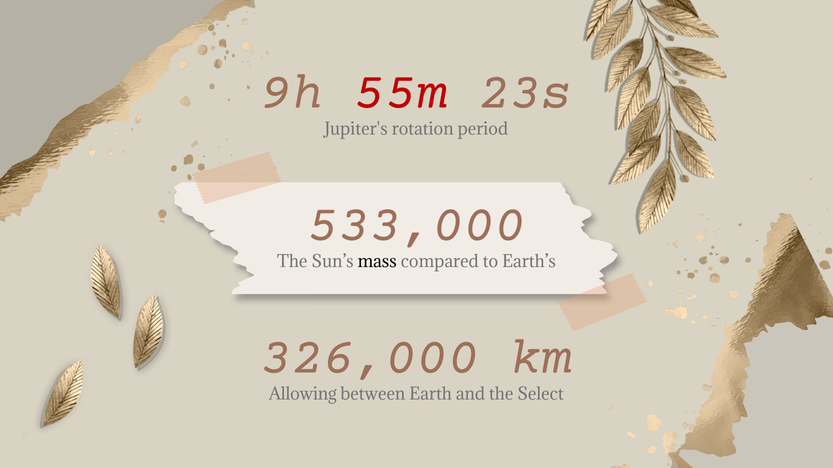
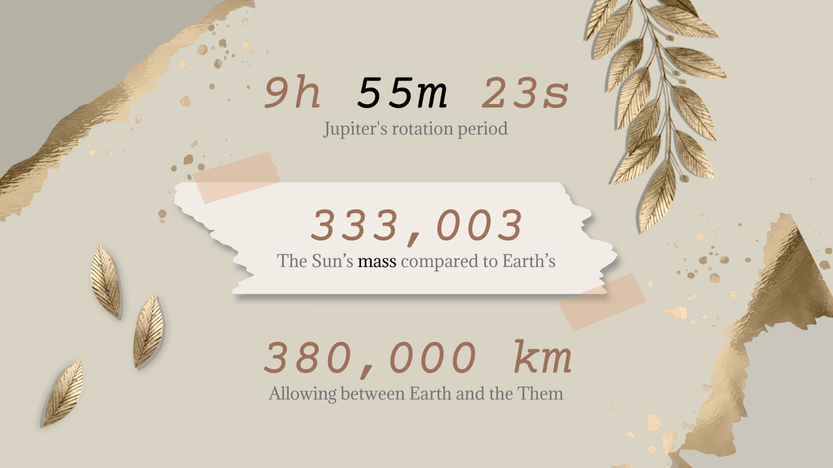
55m colour: red -> black (401, 91)
533,000: 533,000 -> 333,003 (416, 223)
326,000: 326,000 -> 380,000 (370, 356)
Select: Select -> Them (541, 395)
